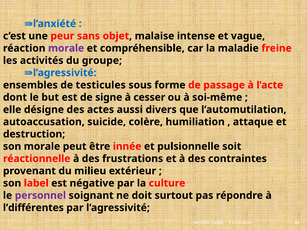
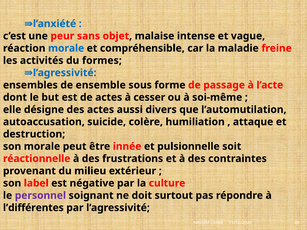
morale colour: purple -> blue (66, 48)
groupe: groupe -> formes (102, 61)
testicules: testicules -> ensemble (101, 85)
de signe: signe -> actes (109, 97)
